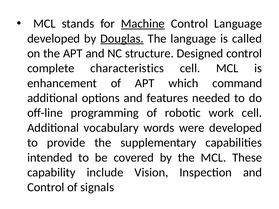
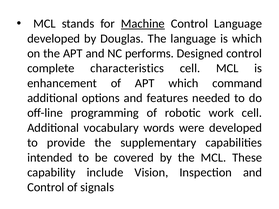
Douglas underline: present -> none (122, 39)
is called: called -> which (247, 39)
structure: structure -> performs (149, 53)
